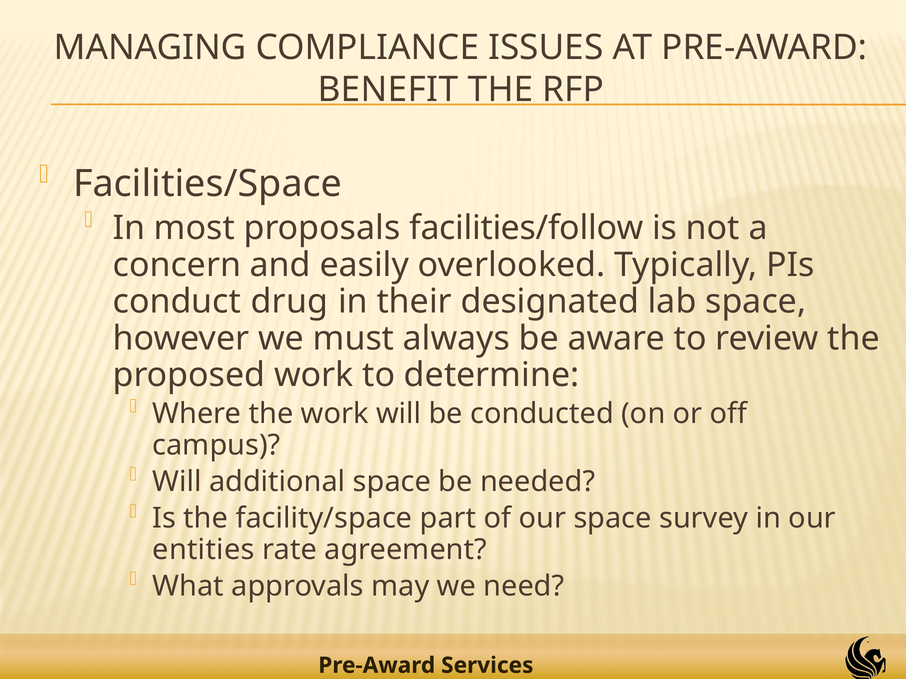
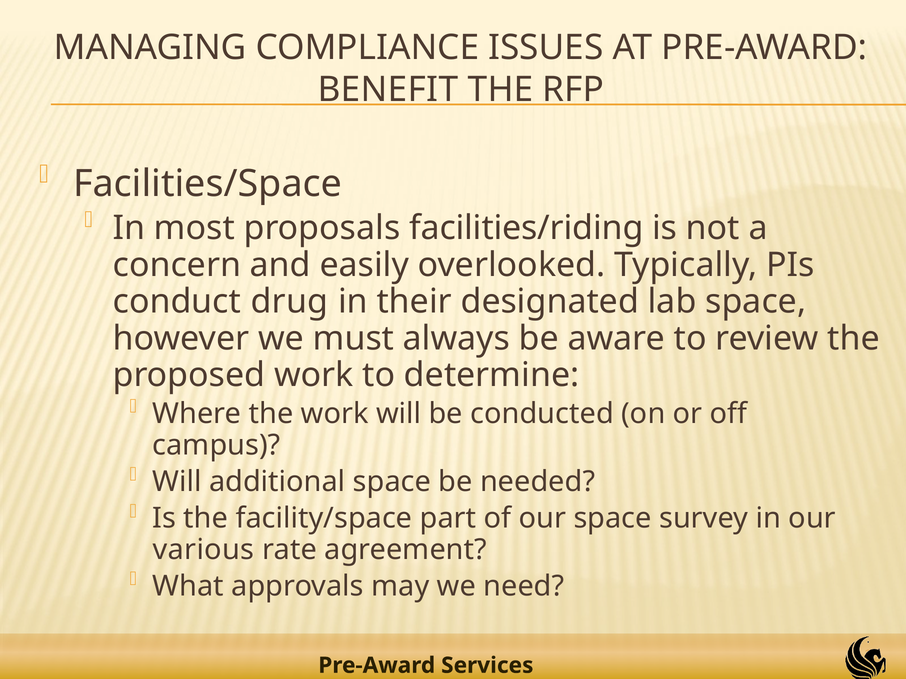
facilities/follow: facilities/follow -> facilities/riding (526, 228)
entities: entities -> various (204, 550)
